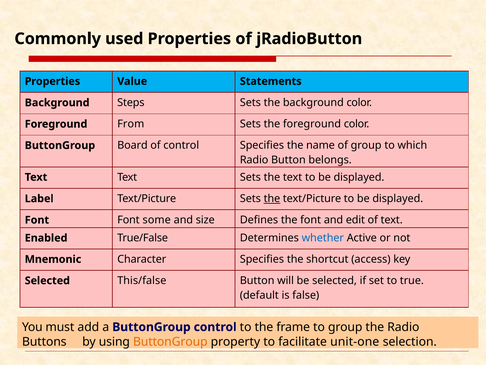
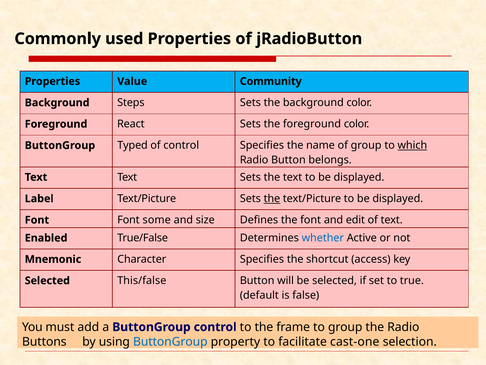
Statements: Statements -> Community (271, 81)
From: From -> React (131, 124)
Board: Board -> Typed (132, 145)
which underline: none -> present (412, 145)
ButtonGroup colour: orange -> blue (170, 341)
unit-one: unit-one -> cast-one (355, 341)
